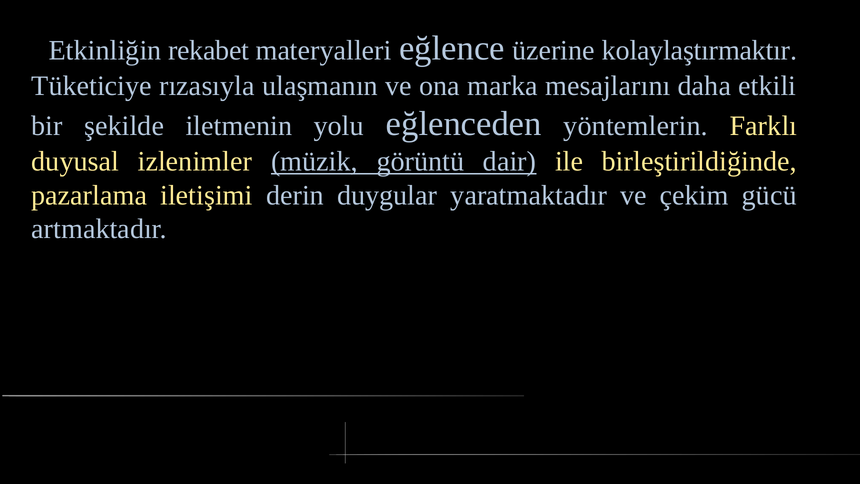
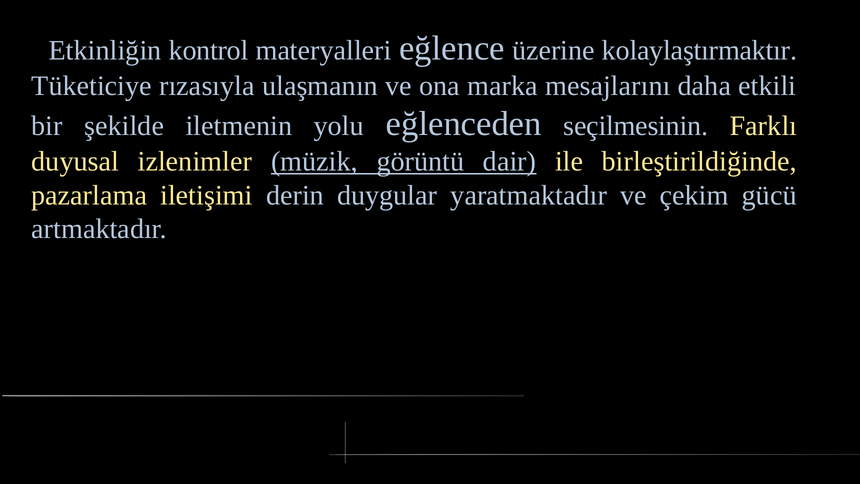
rekabet: rekabet -> kontrol (209, 51)
yöntemlerin: yöntemlerin -> seçilmesinin (636, 126)
